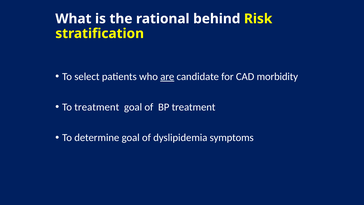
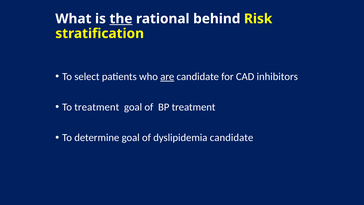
the underline: none -> present (121, 19)
morbidity: morbidity -> inhibitors (277, 77)
dyslipidemia symptoms: symptoms -> candidate (232, 138)
